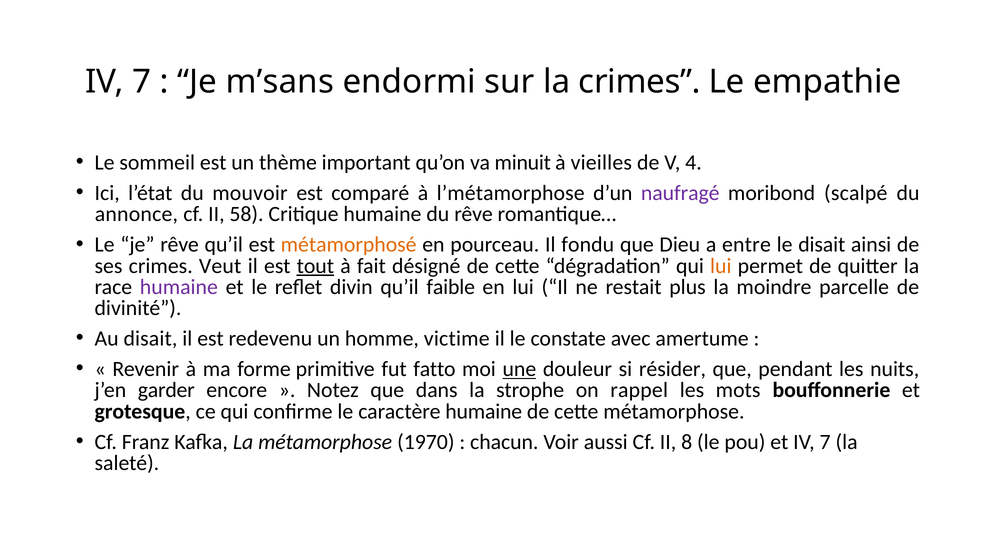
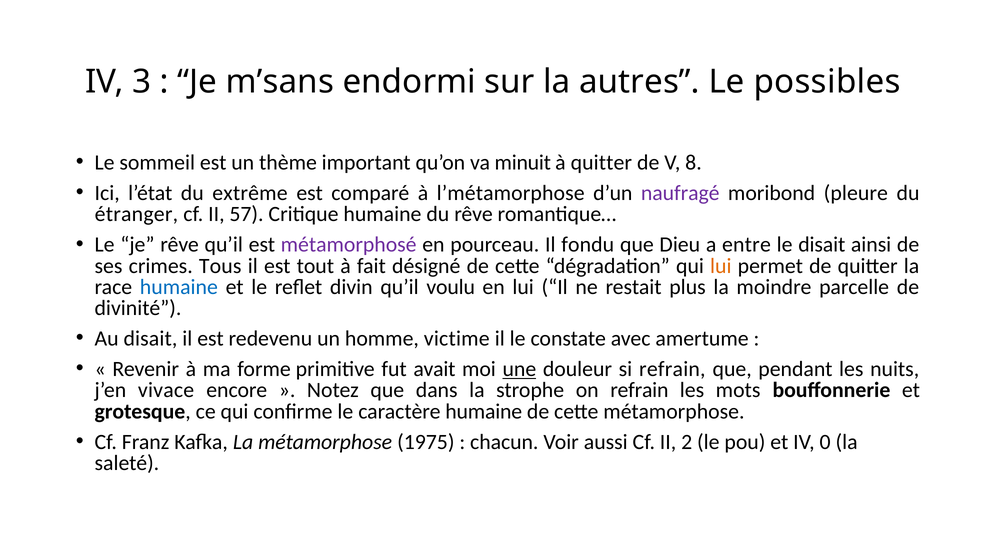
7: 7 -> 3 (142, 82)
la crimes: crimes -> autres (639, 82)
empathie: empathie -> possibles (827, 82)
à vieilles: vieilles -> quitter (601, 163)
4: 4 -> 8 (693, 163)
mouvoir: mouvoir -> extrême (250, 193)
scalpé: scalpé -> pleure (856, 193)
annonce: annonce -> étranger (136, 214)
58: 58 -> 57 (246, 214)
métamorphosé colour: orange -> purple (349, 245)
Veut: Veut -> Tous (220, 266)
tout underline: present -> none (315, 266)
humaine colour: purple -> blue (179, 287)
faible: faible -> voulu (451, 287)
fatto: fatto -> avait (434, 369)
si résider: résider -> refrain (672, 369)
garder: garder -> vivace (166, 390)
on rappel: rappel -> refrain (639, 390)
1970: 1970 -> 1975 (426, 442)
8: 8 -> 2 (687, 442)
et IV 7: 7 -> 0 (825, 442)
